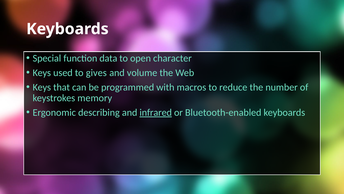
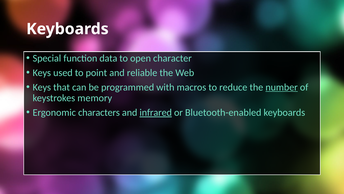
gives: gives -> point (96, 73)
volume: volume -> reliable (142, 73)
number underline: none -> present (282, 87)
describing: describing -> characters (99, 112)
